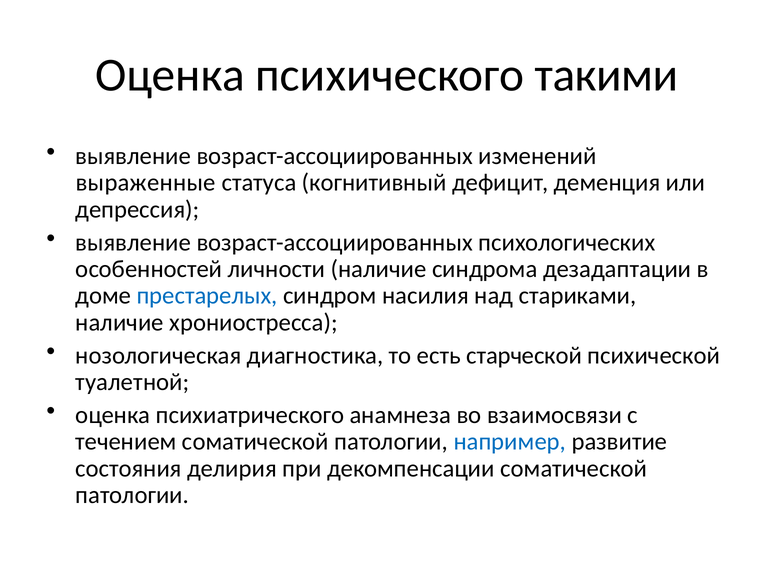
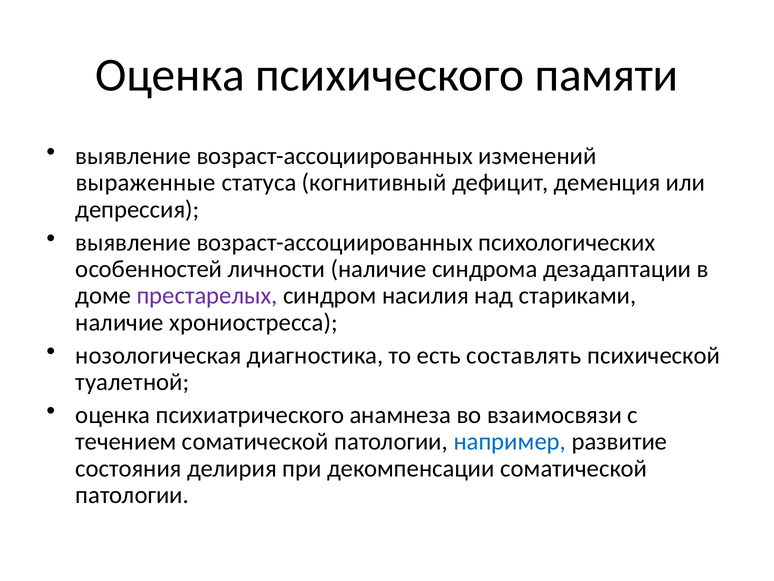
такими: такими -> памяти (607, 75)
престарелых colour: blue -> purple (207, 296)
старческой: старческой -> составлять (524, 355)
